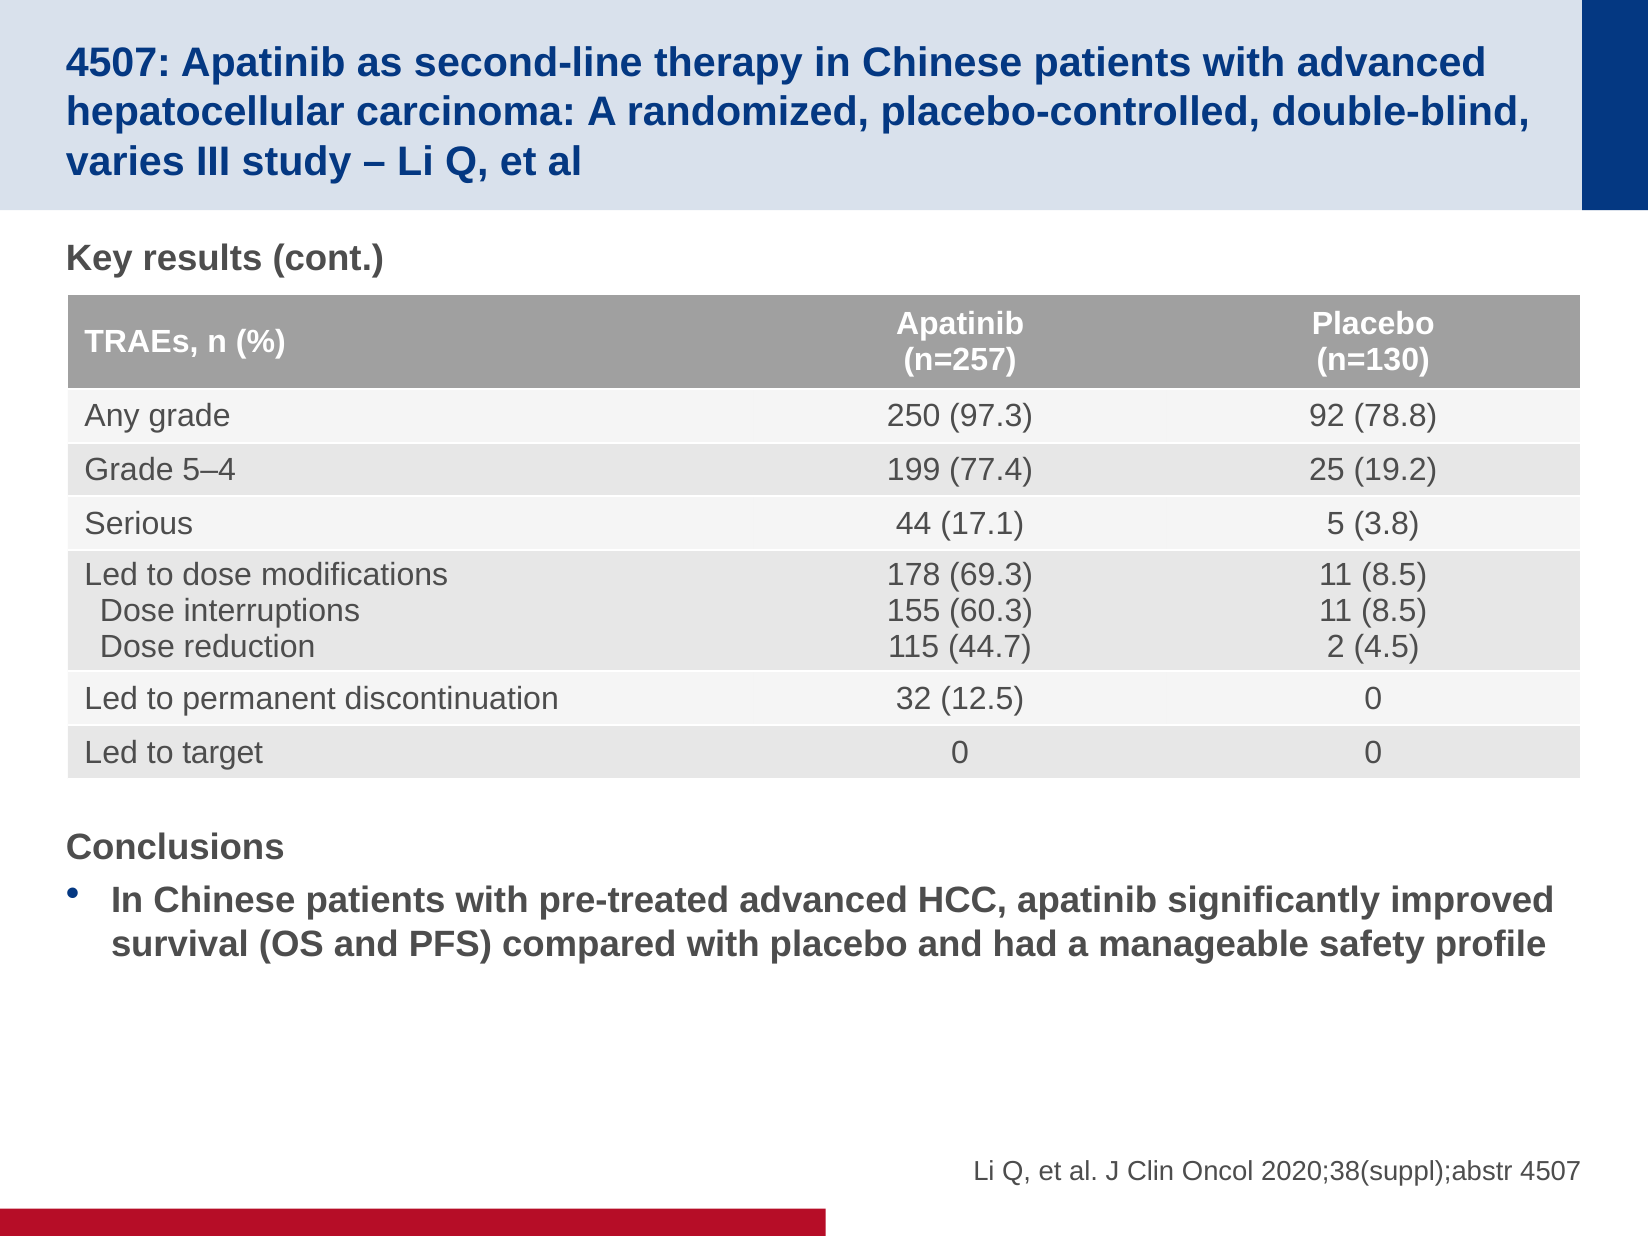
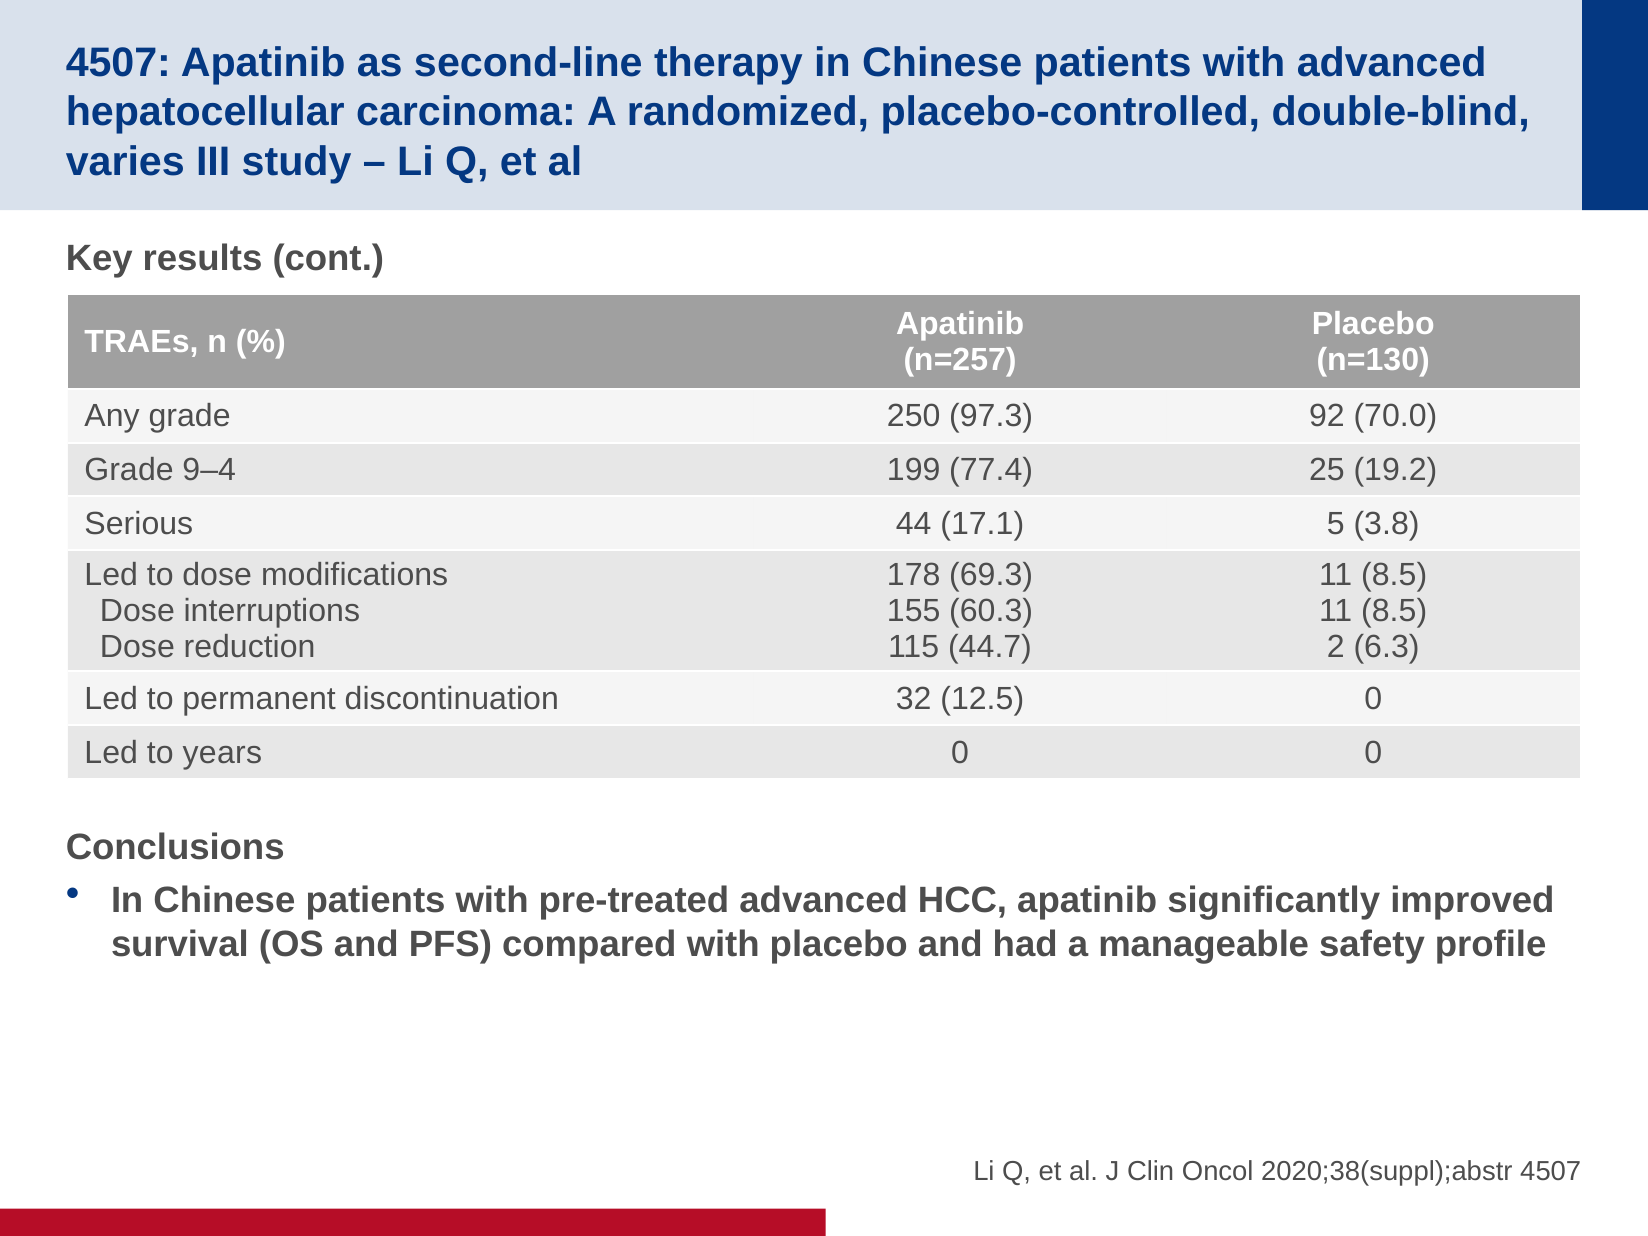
78.8: 78.8 -> 70.0 (1395, 416)
5–4: 5–4 -> 9–4 (209, 470)
4.5: 4.5 -> 6.3 (1387, 647)
target: target -> years (222, 752)
